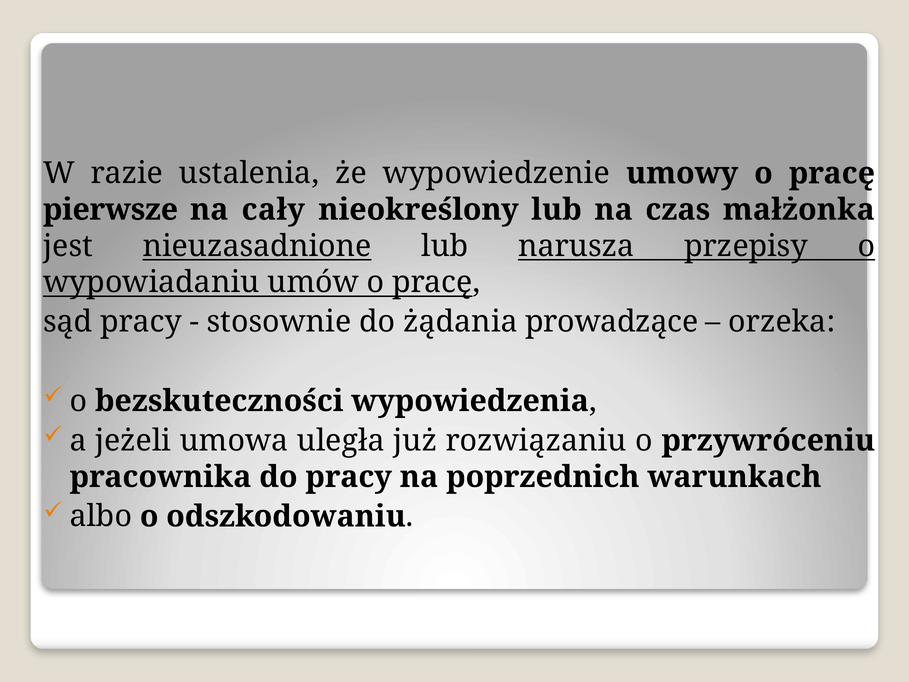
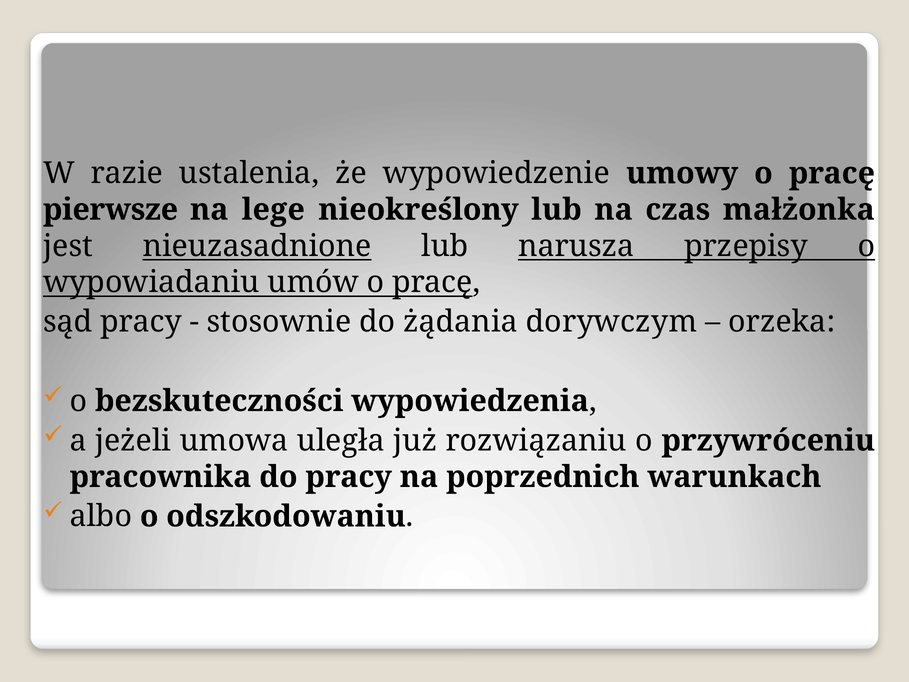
cały: cały -> lege (273, 210)
prowadzące: prowadzące -> dorywczym (611, 322)
